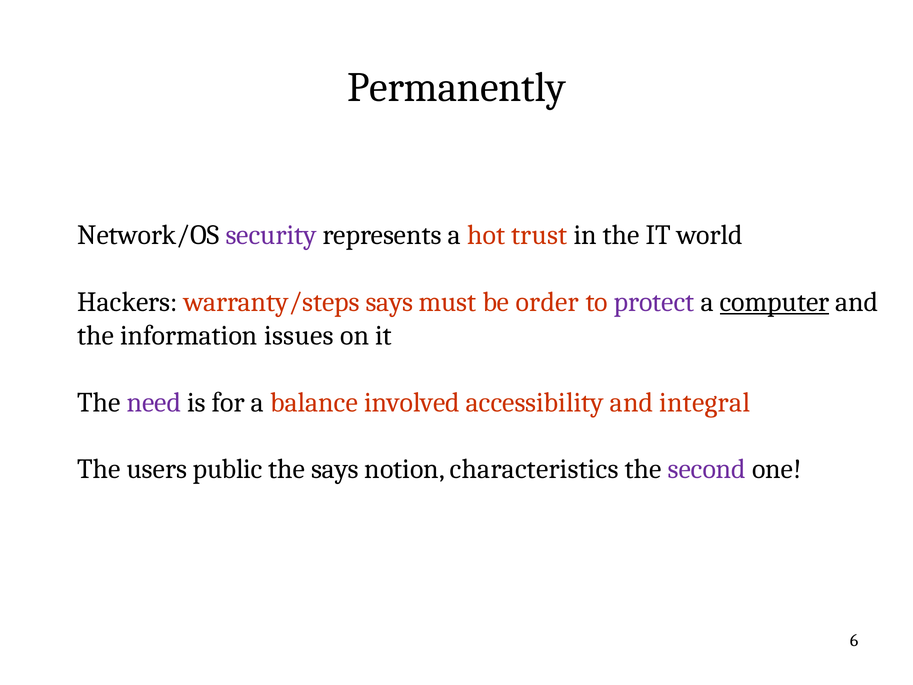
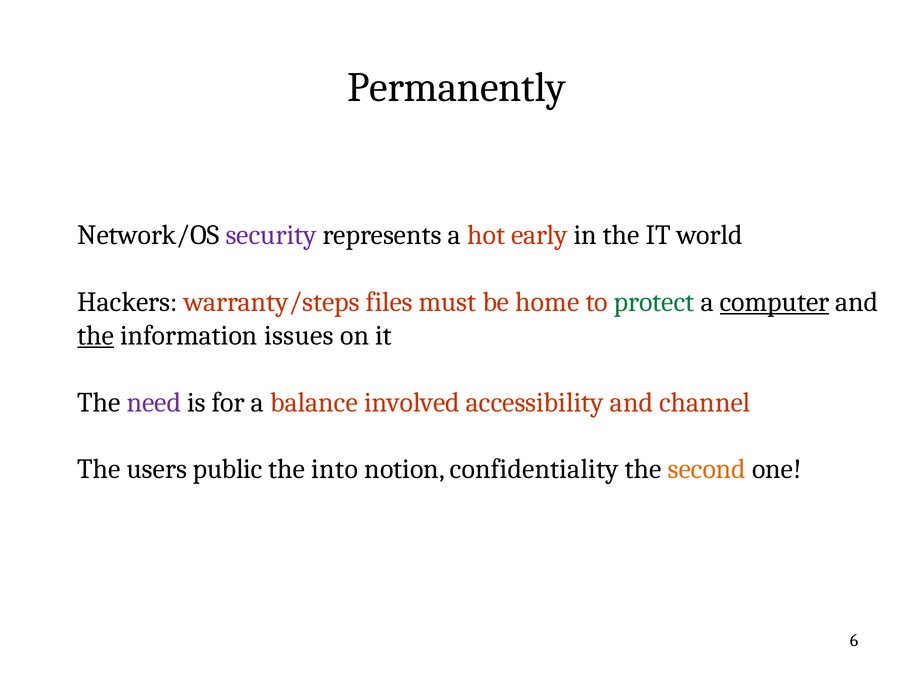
trust: trust -> early (539, 235)
warranty/steps says: says -> files (389, 302)
order: order -> home (547, 302)
protect colour: purple -> green (654, 302)
the underline: none -> present (96, 335)
integral: integral -> channel (705, 402)
the says: says -> into (335, 469)
characteristics: characteristics -> confidentiality (534, 469)
second colour: purple -> orange (707, 469)
